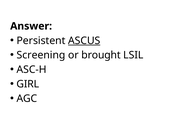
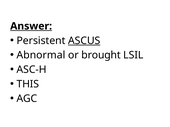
Answer underline: none -> present (31, 26)
Screening: Screening -> Abnormal (41, 55)
GIRL: GIRL -> THIS (28, 84)
